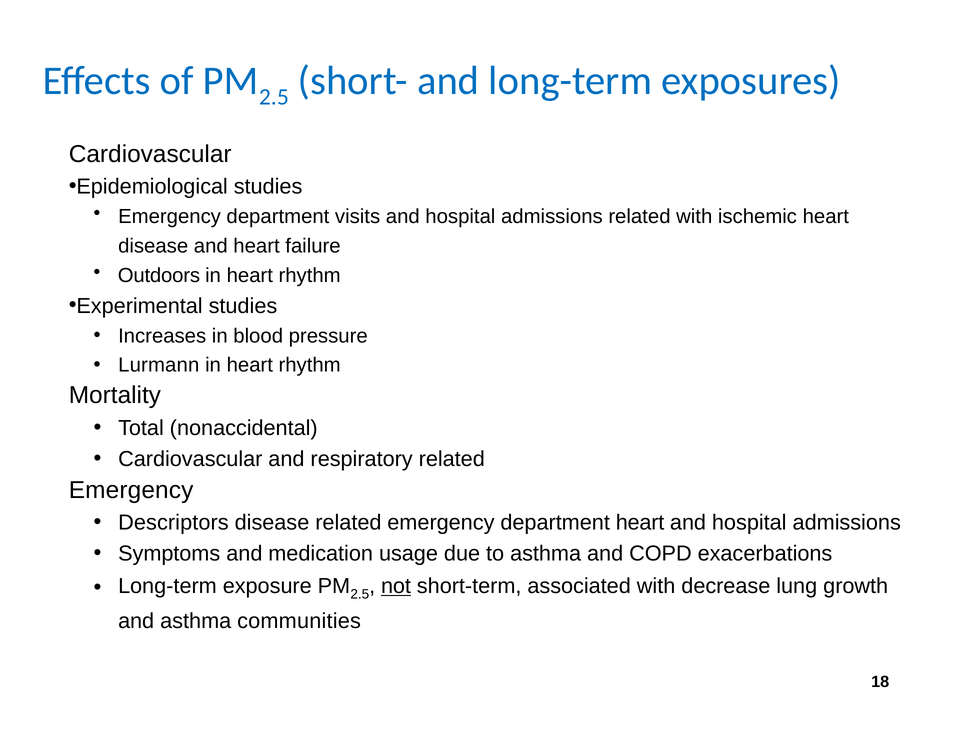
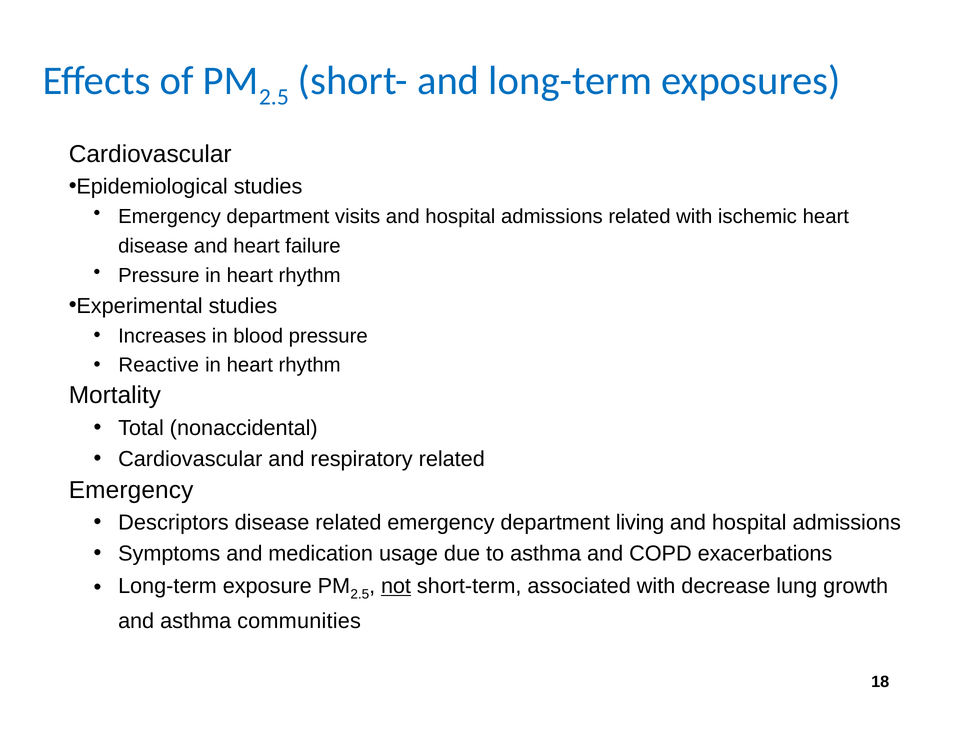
Outdoors: Outdoors -> Pressure (159, 275)
Lurmann: Lurmann -> Reactive (159, 365)
department heart: heart -> living (640, 522)
